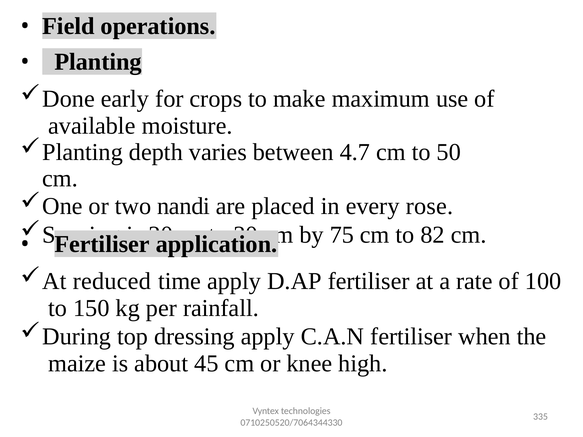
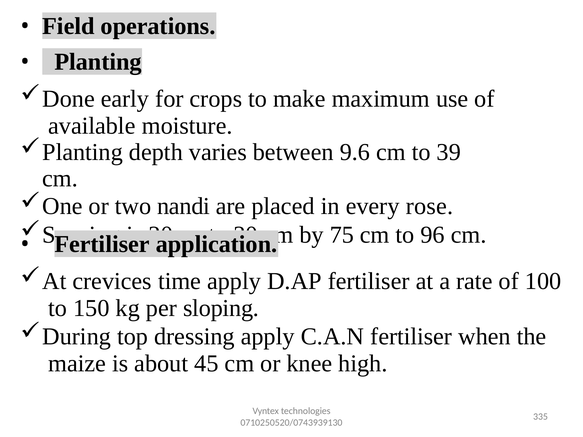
4.7: 4.7 -> 9.6 (355, 152)
50: 50 -> 39 (449, 152)
82: 82 -> 96 (433, 235)
reduced: reduced -> crevices (112, 281)
rainfall: rainfall -> sloping (221, 308)
0710250520/7064344330: 0710250520/7064344330 -> 0710250520/0743939130 (291, 423)
